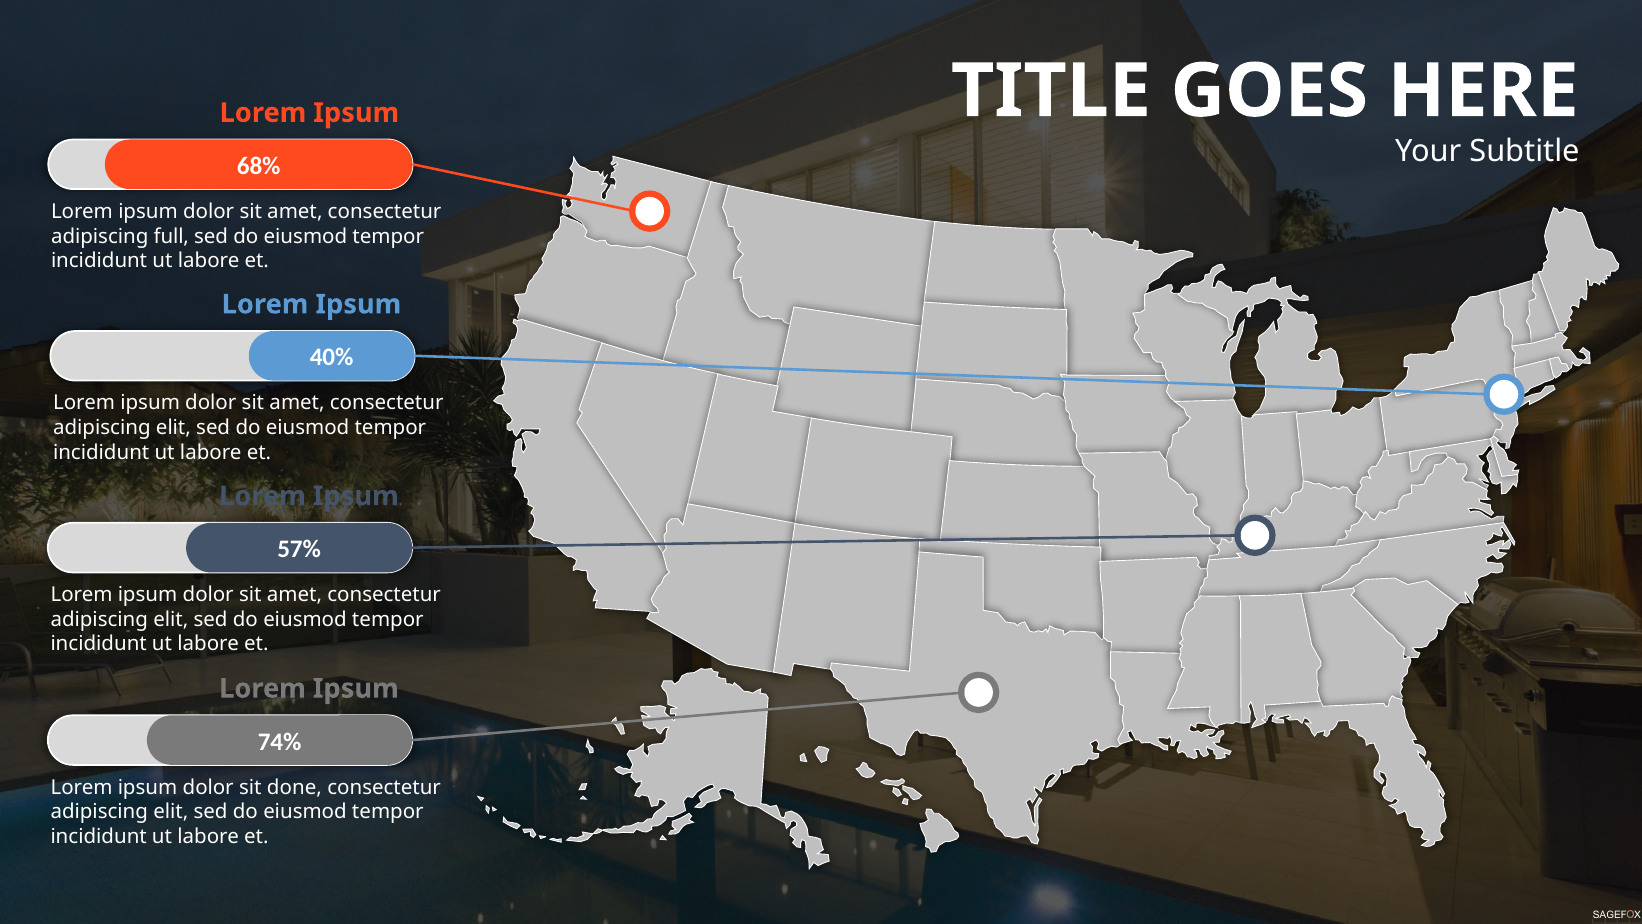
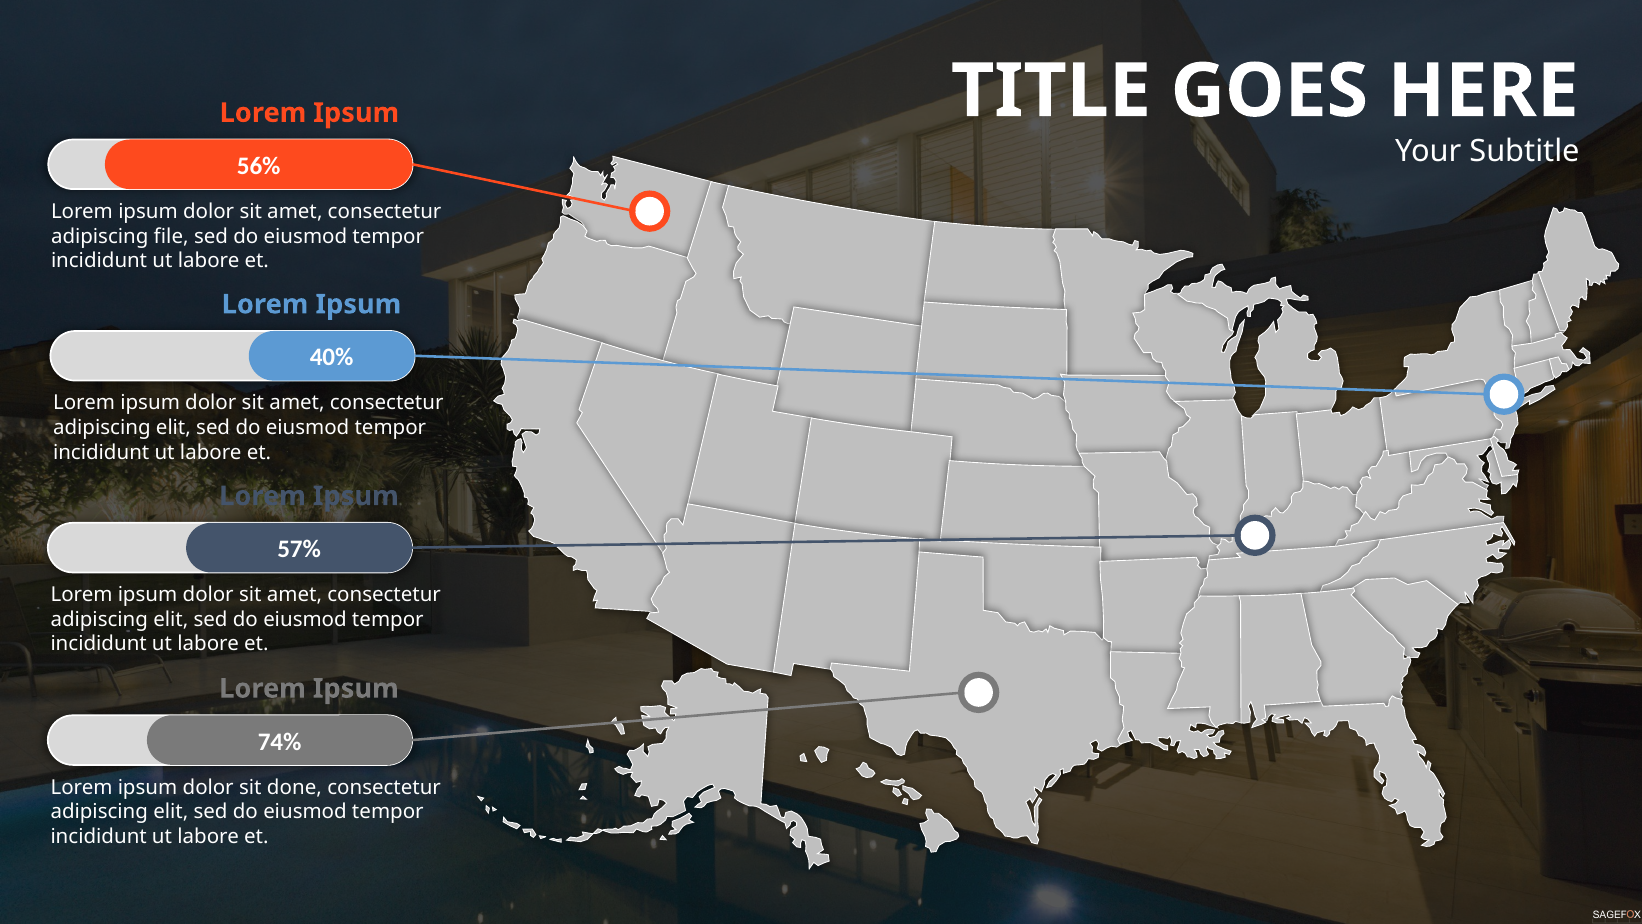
68%: 68% -> 56% (259, 166)
full: full -> file (171, 236)
